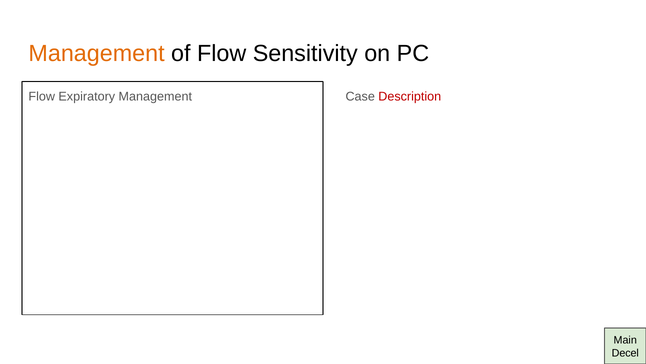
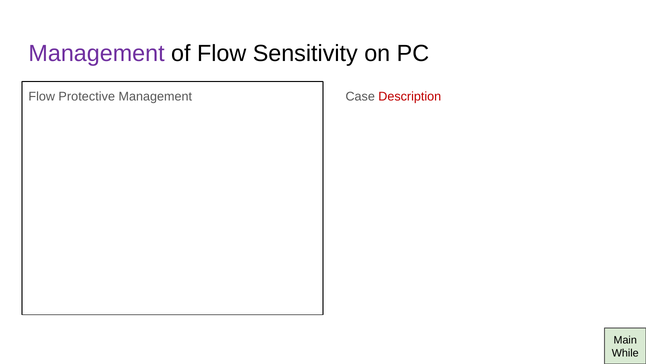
Management colour: orange -> purple (97, 54)
Expiratory: Expiratory -> Protective (87, 96)
Decel: Decel -> While (625, 353)
